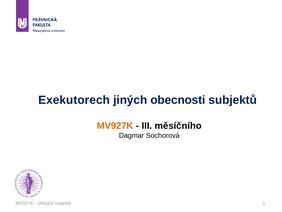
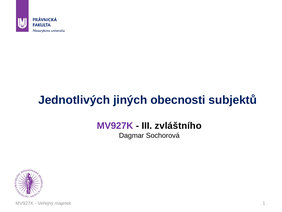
Exekutorech: Exekutorech -> Jednotlivých (74, 100)
MV927K colour: orange -> purple (115, 126)
měsíčního: měsíčního -> zvláštního (178, 126)
